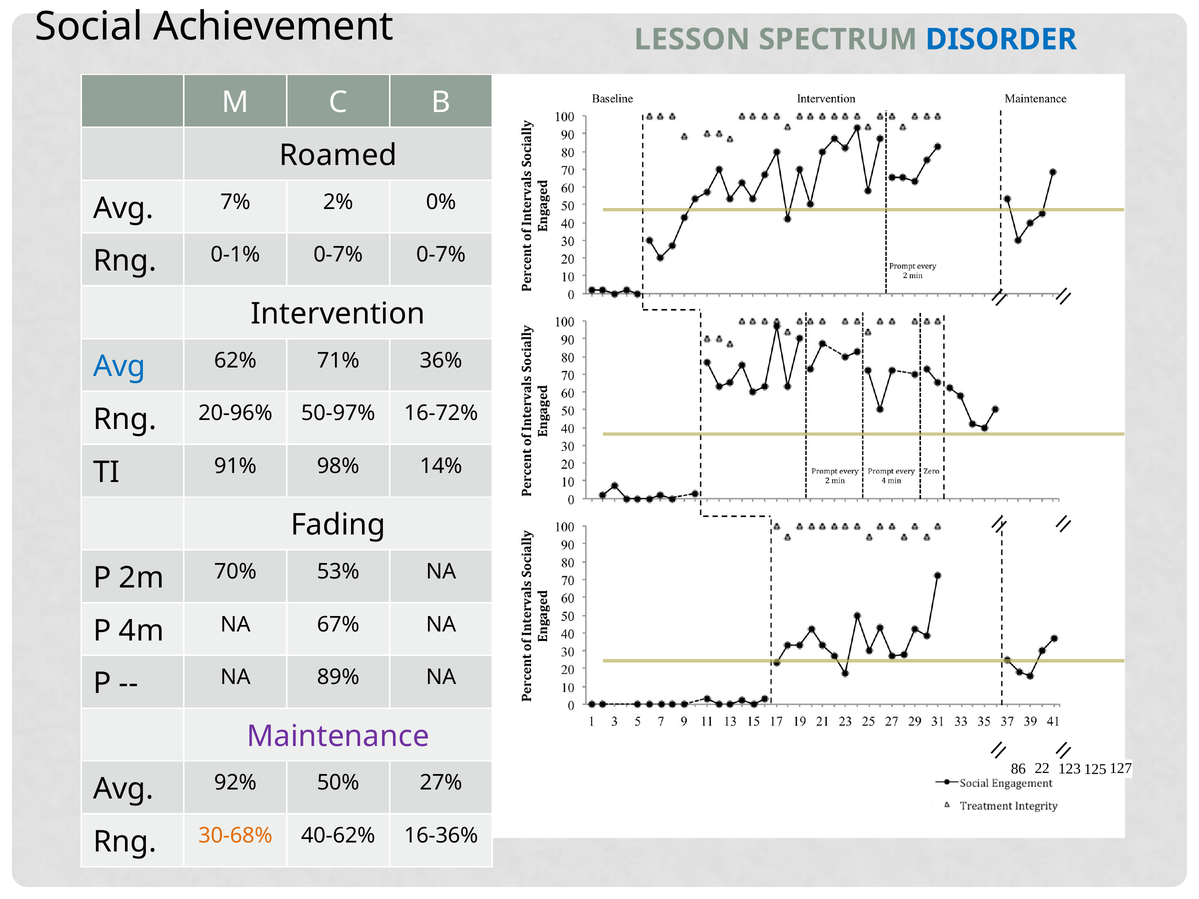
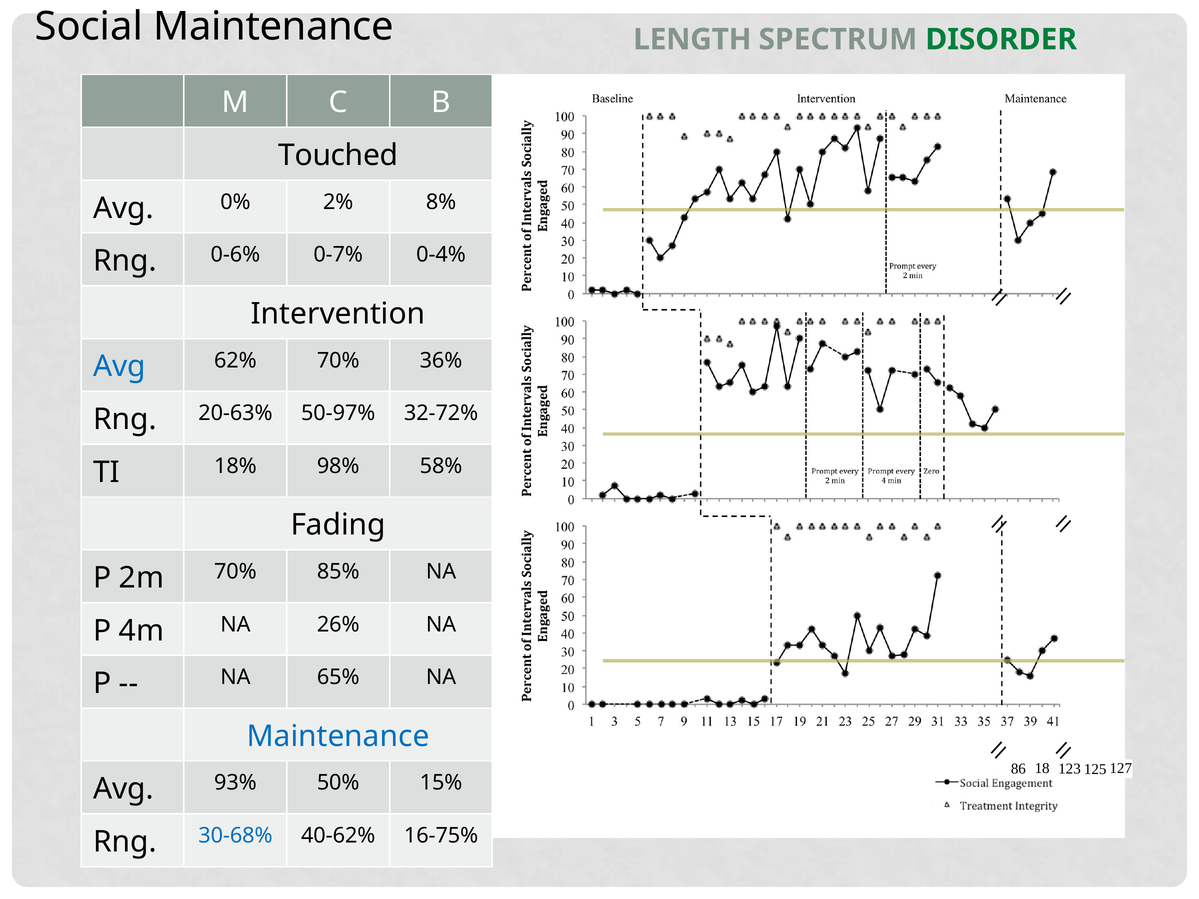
Social Achievement: Achievement -> Maintenance (274, 27)
LESSON: LESSON -> LENGTH (692, 39)
DISORDER colour: blue -> green (1001, 39)
Roamed: Roamed -> Touched (338, 155)
7%: 7% -> 0% (235, 202)
0%: 0% -> 8% (441, 202)
0-1%: 0-1% -> 0-6% (235, 255)
0-7% 0-7%: 0-7% -> 0-4% (441, 255)
62% 71%: 71% -> 70% (338, 360)
20-96%: 20-96% -> 20-63% (235, 413)
16-72%: 16-72% -> 32-72% (441, 413)
91%: 91% -> 18% (235, 466)
14%: 14% -> 58% (441, 466)
53%: 53% -> 85% (338, 572)
67%: 67% -> 26% (338, 625)
89%: 89% -> 65% (338, 677)
Maintenance colour: purple -> blue (338, 736)
22: 22 -> 18 (1042, 769)
92%: 92% -> 93% (235, 783)
27%: 27% -> 15% (441, 783)
30-68% colour: orange -> blue (235, 836)
16-36%: 16-36% -> 16-75% (441, 836)
